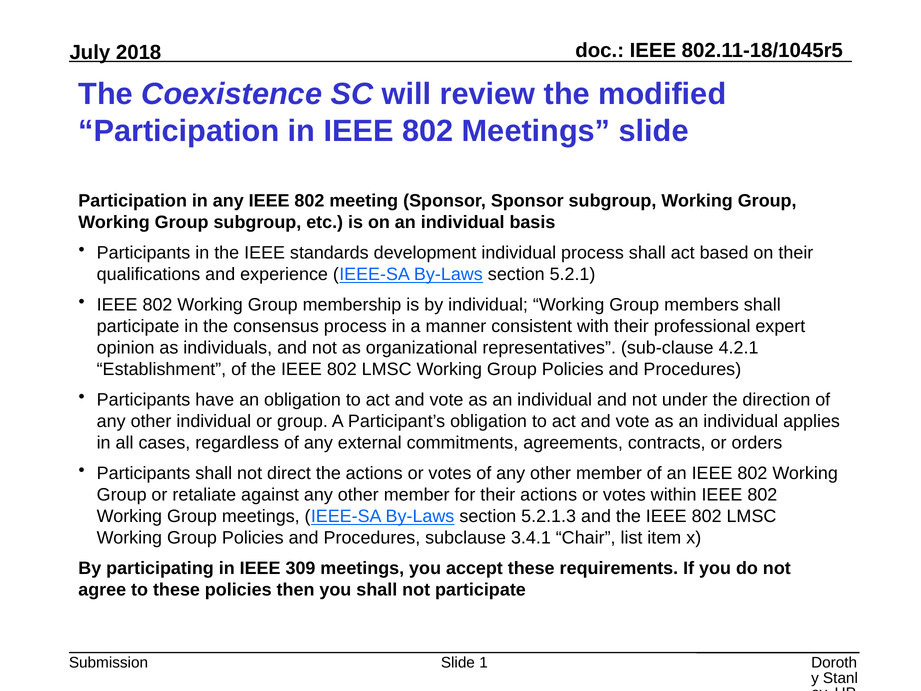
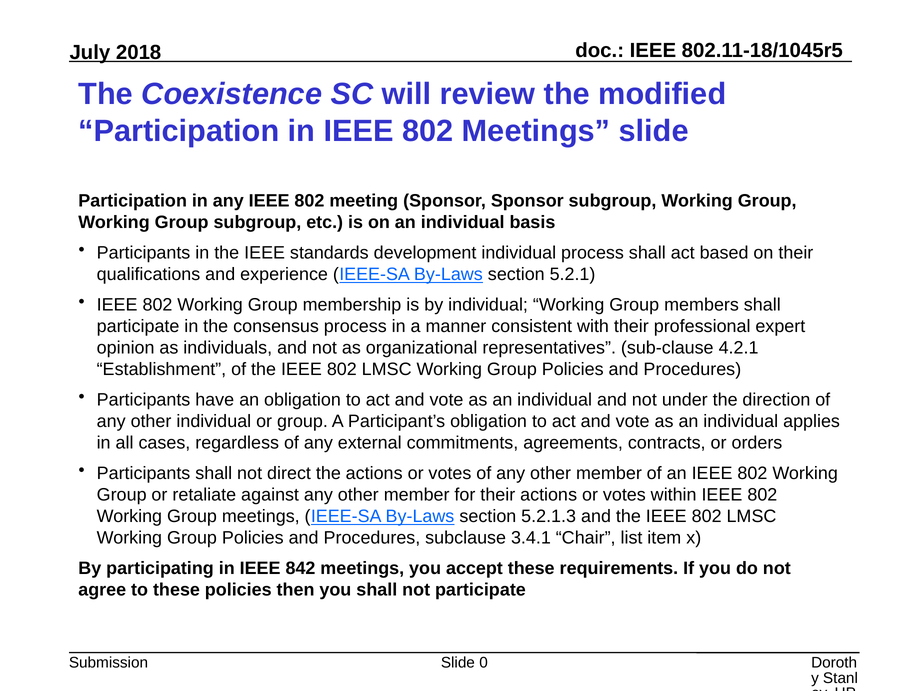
309: 309 -> 842 (300, 568)
1: 1 -> 0 (484, 662)
